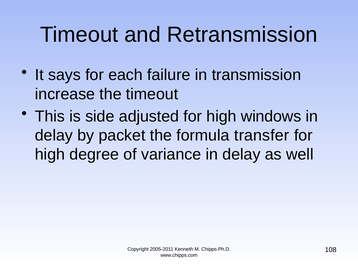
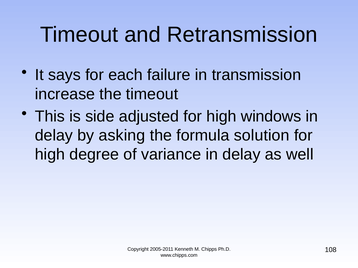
packet: packet -> asking (122, 136)
transfer: transfer -> solution (262, 136)
